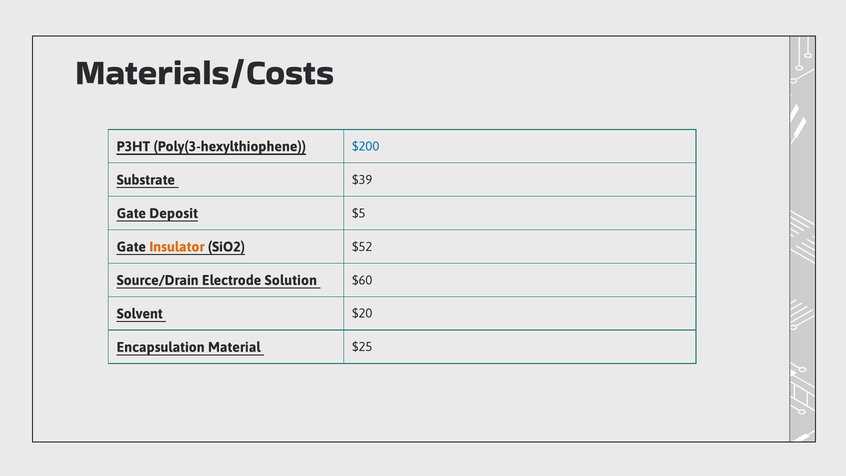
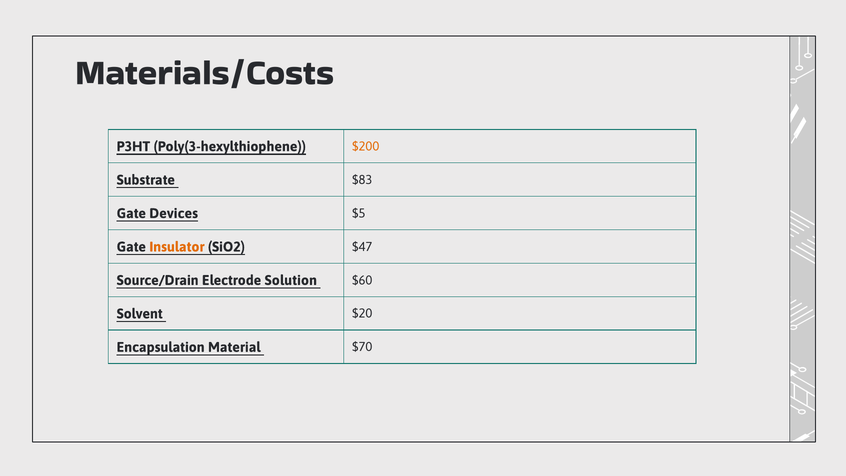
$200 colour: blue -> orange (366, 146)
$39: $39 -> $83 (362, 180)
Deposit: Deposit -> Devices (174, 213)
$52: $52 -> $47 (362, 247)
$25: $25 -> $70 (362, 347)
